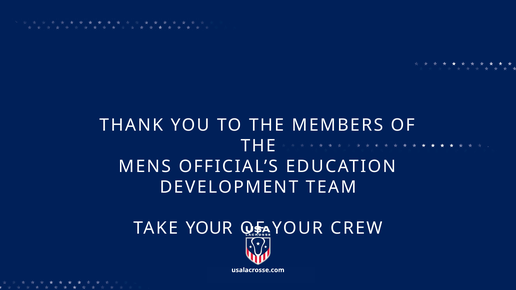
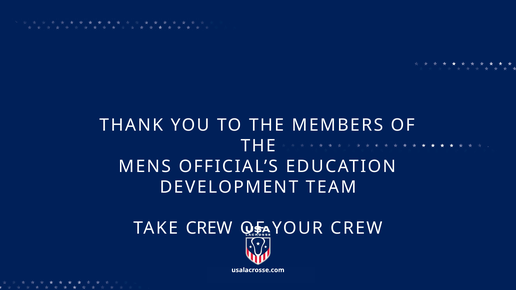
TAKE YOUR: YOUR -> CREW (209, 229)
